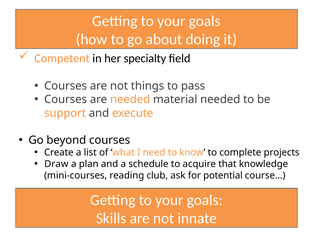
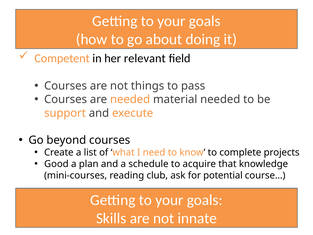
specialty: specialty -> relevant (145, 58)
Draw: Draw -> Good (56, 164)
